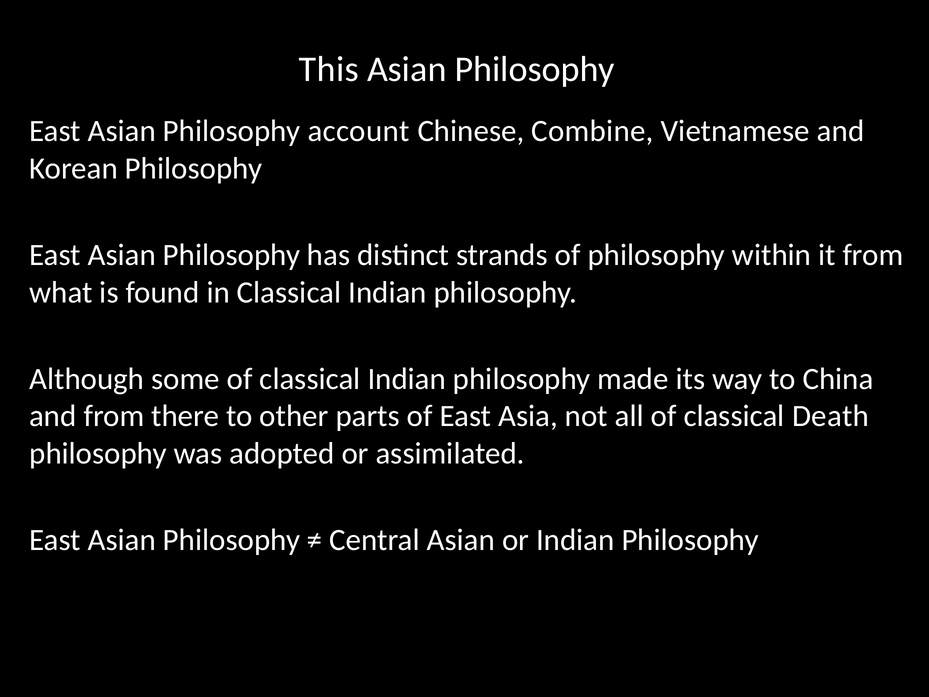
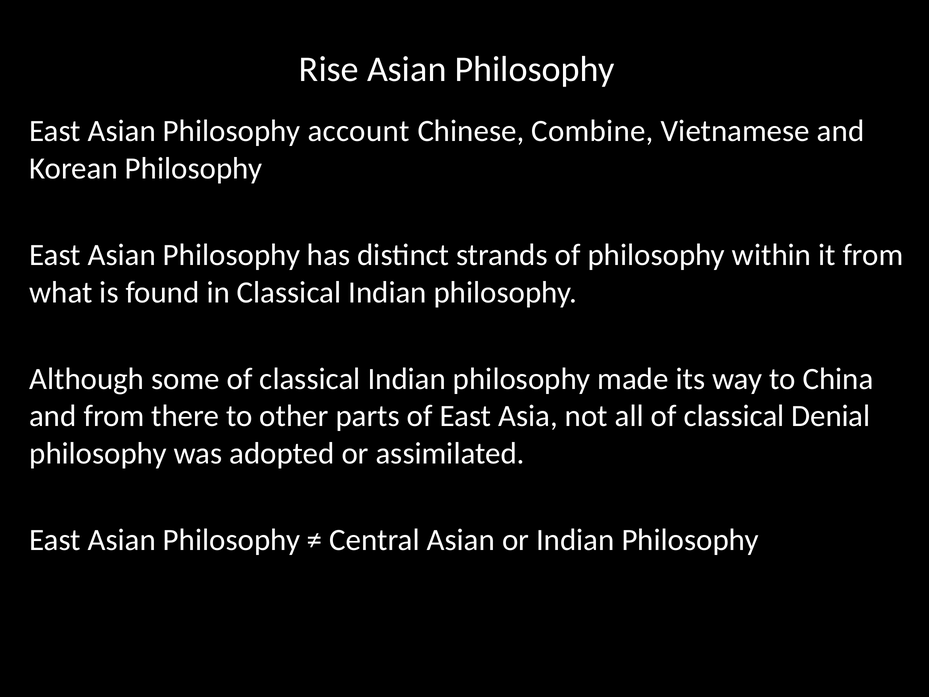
This: This -> Rise (329, 69)
Death: Death -> Denial (831, 416)
